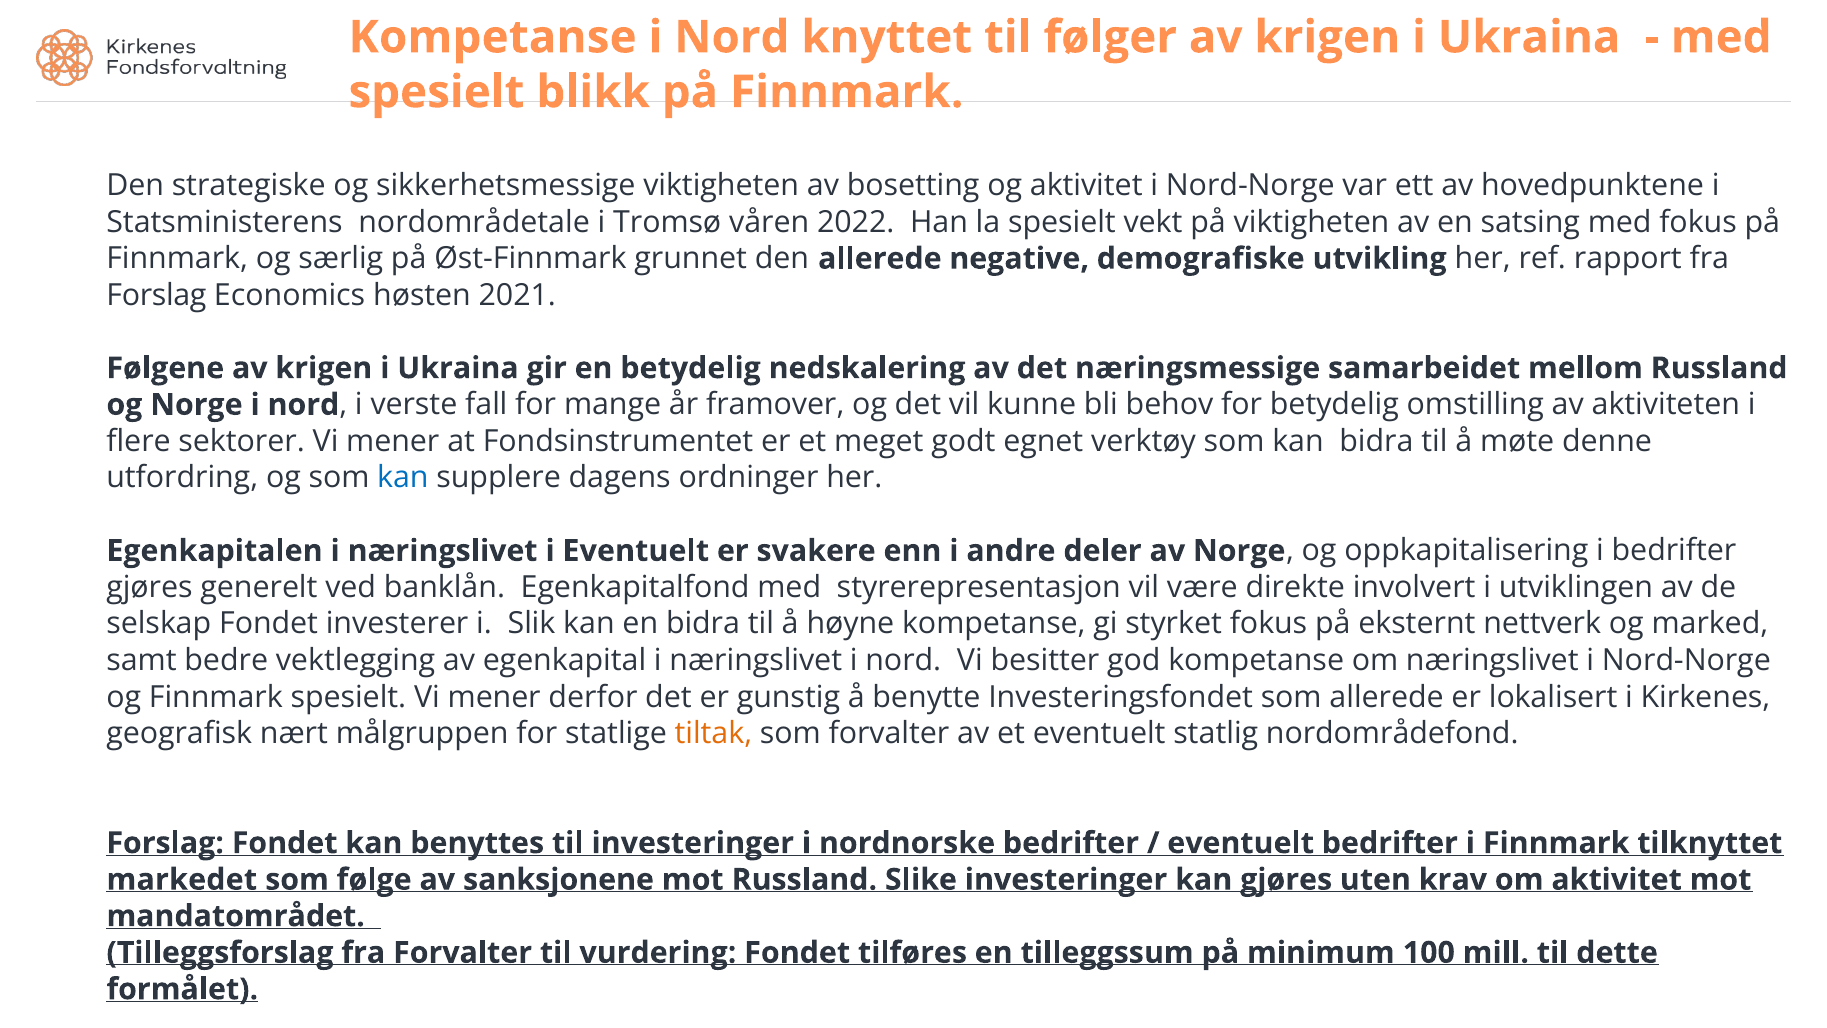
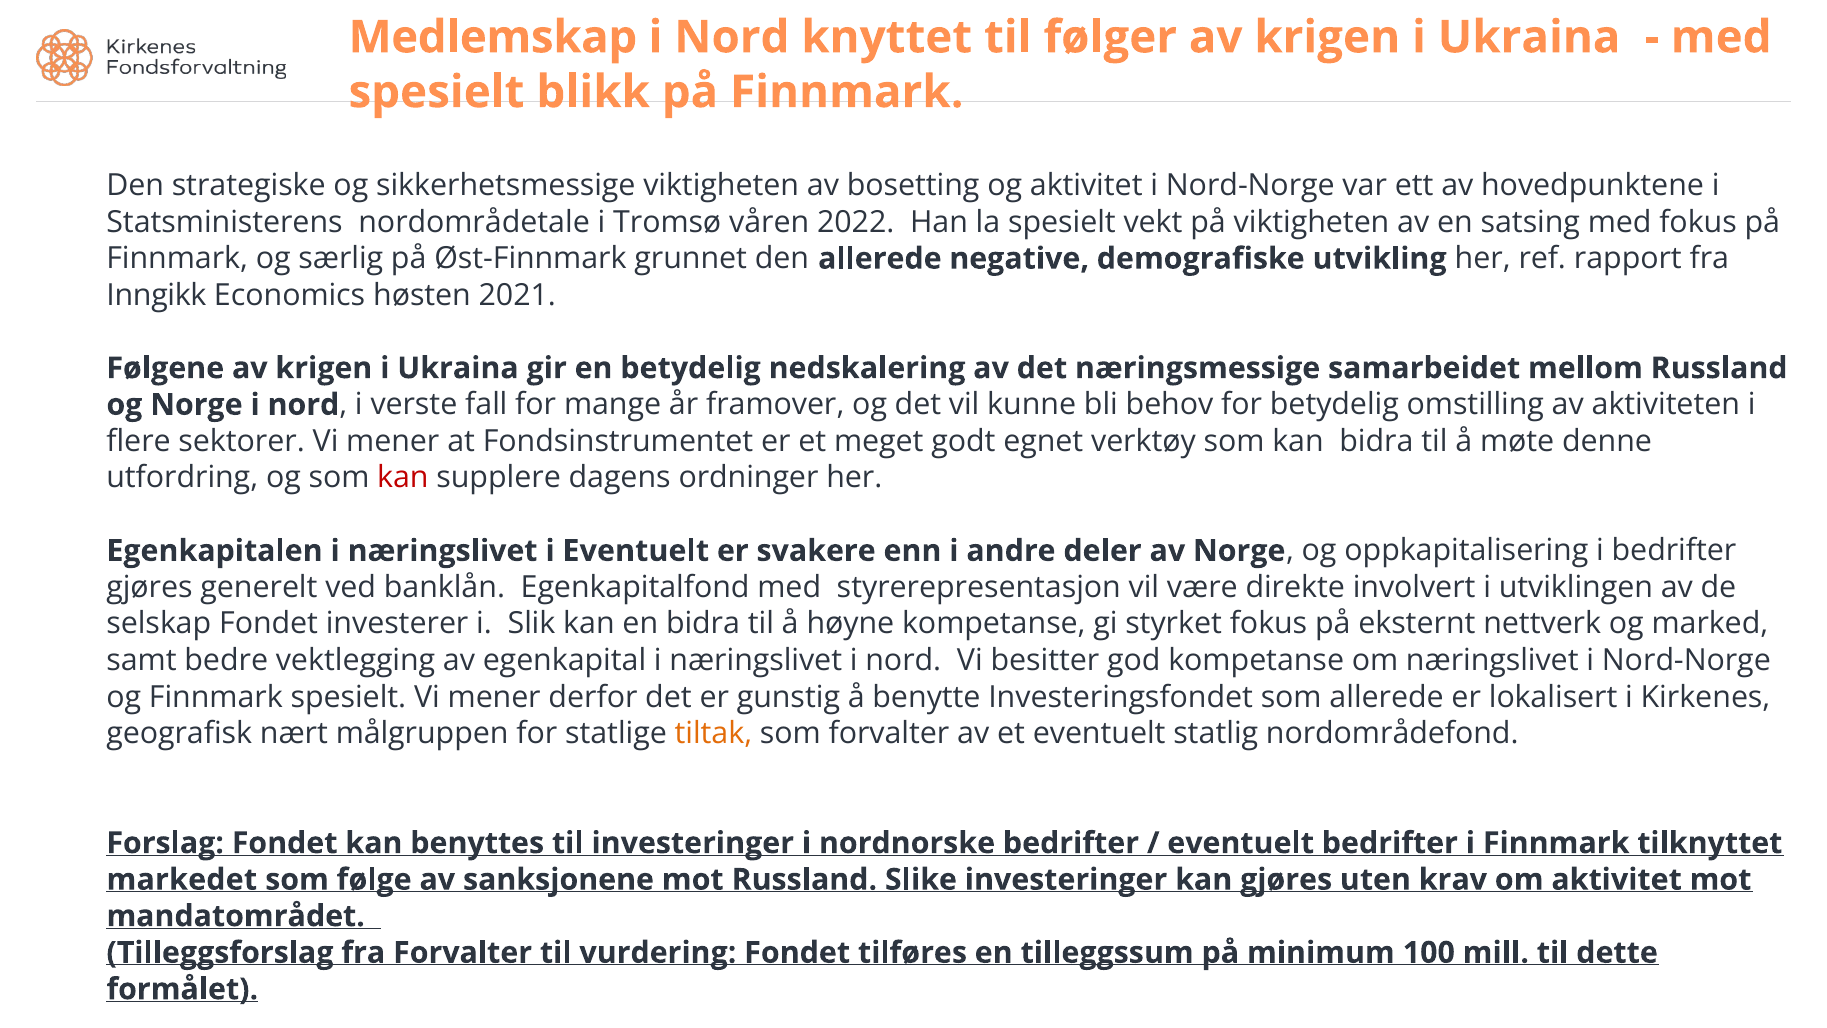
Kompetanse: Kompetanse -> Medlemskap (493, 37)
Forslag: Forslag -> Inngikk (156, 295)
kan colour: blue -> red (403, 478)
